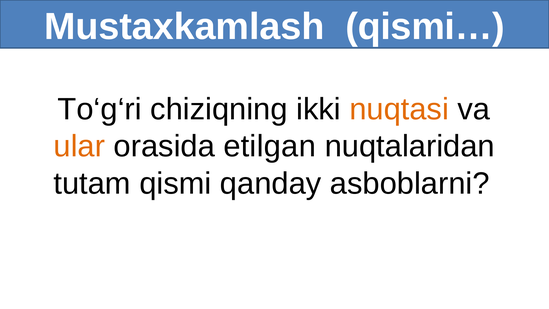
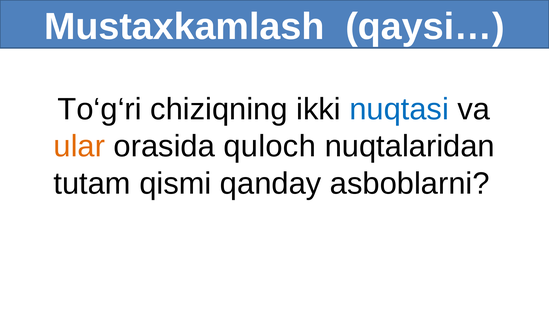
qismi…: qismi… -> qaysi… (425, 27)
nuqtasi colour: orange -> blue (399, 109)
etilgan: etilgan -> quloch (270, 146)
